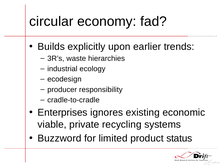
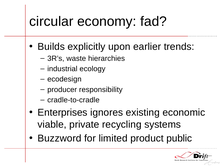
status: status -> public (179, 138)
